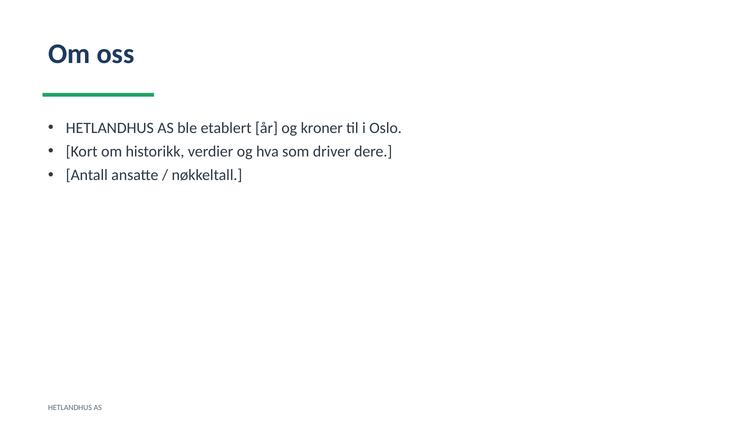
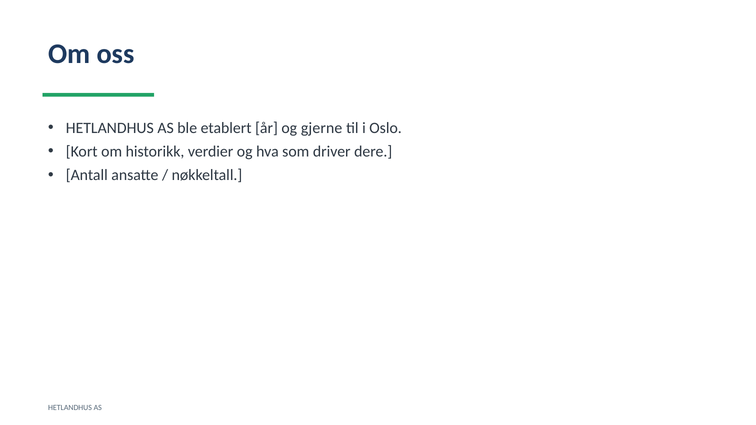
kroner: kroner -> gjerne (322, 128)
